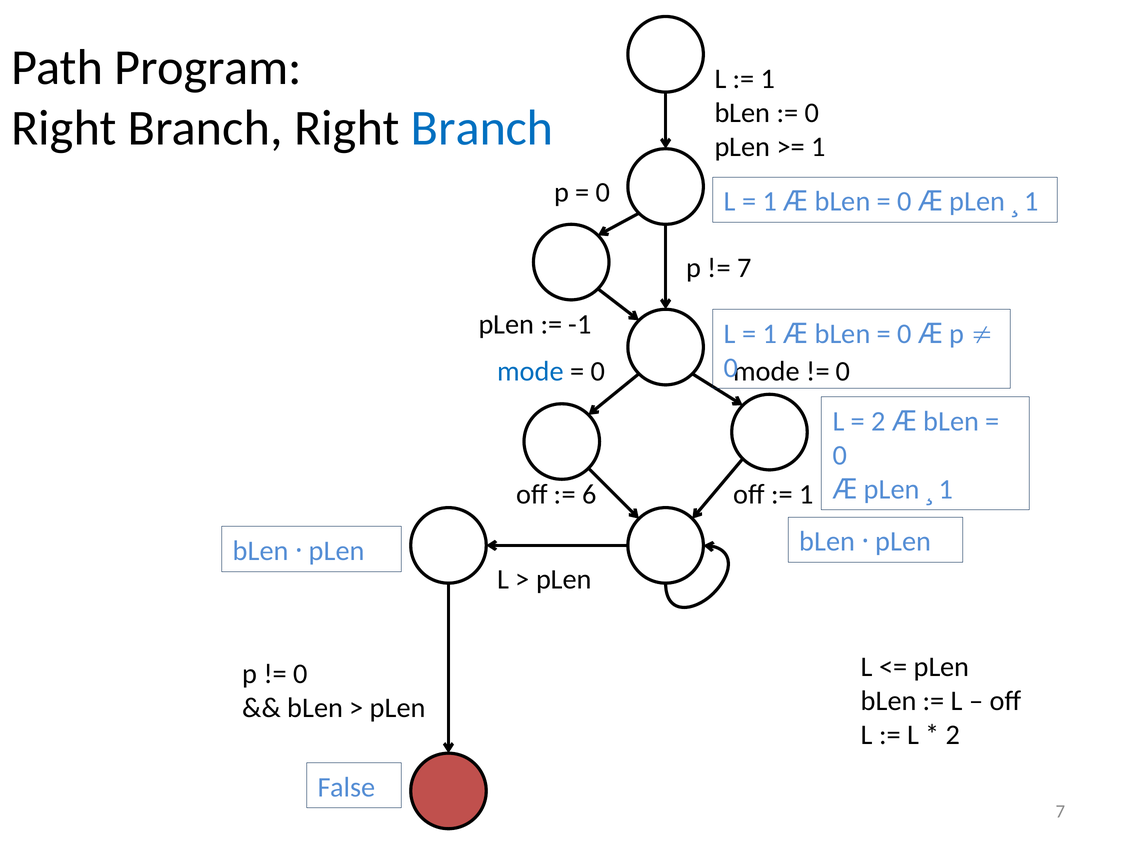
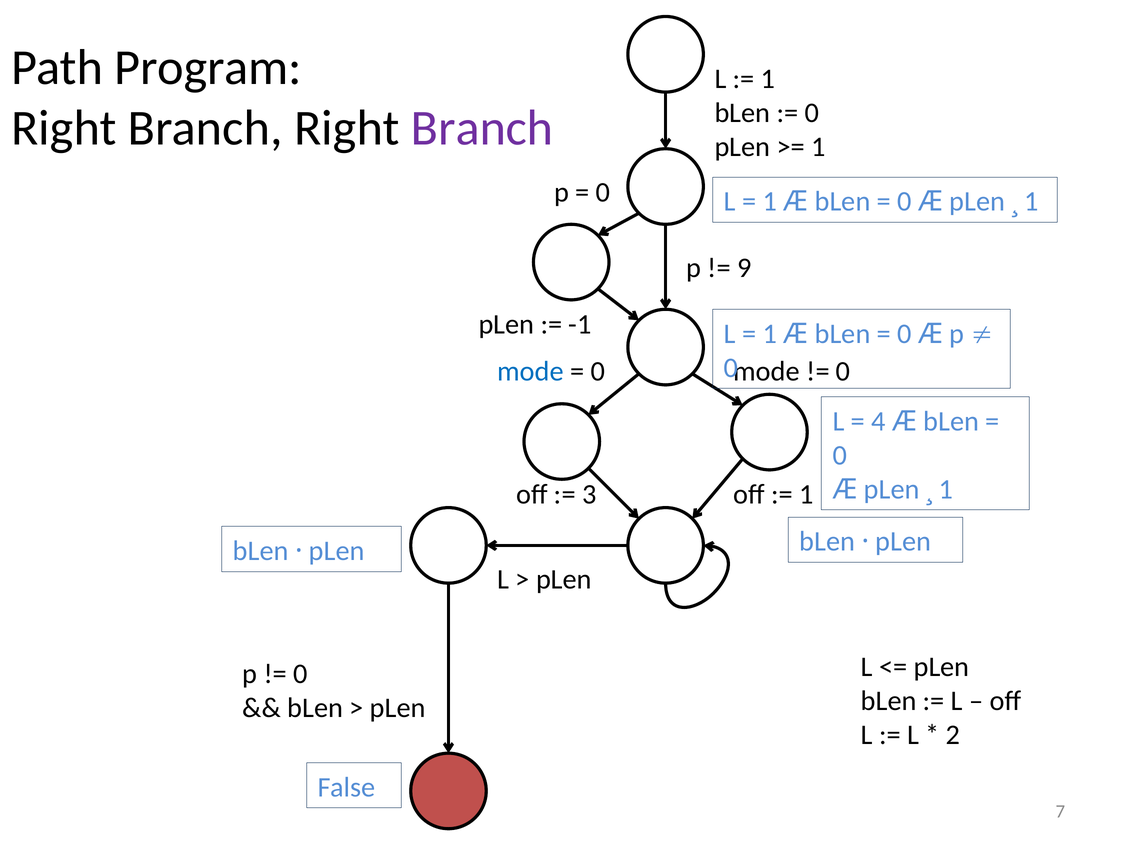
Branch colour: blue -> purple (482, 128)
7: 7 -> 9 (744, 268)
2: 2 -> 4 (878, 421)
6: 6 -> 3 (589, 494)
